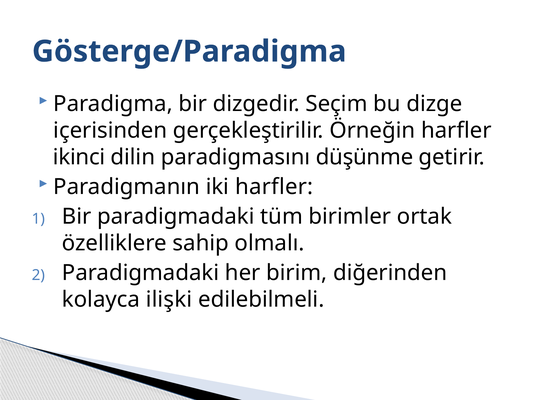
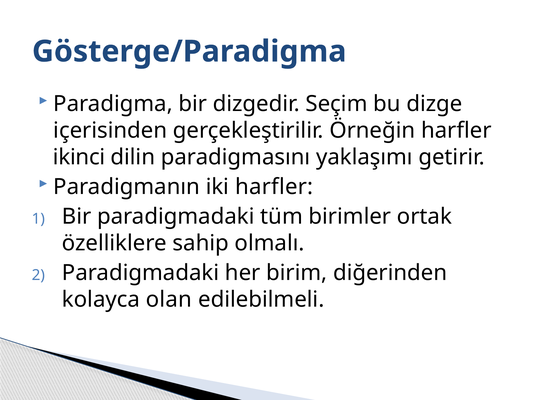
düşünme: düşünme -> yaklaşımı (364, 157)
ilişki: ilişki -> olan (169, 300)
